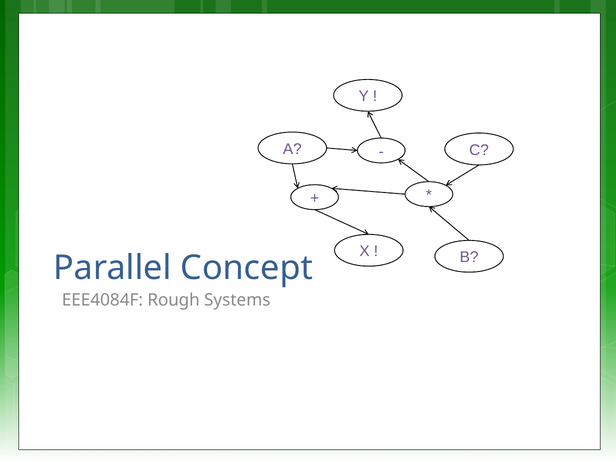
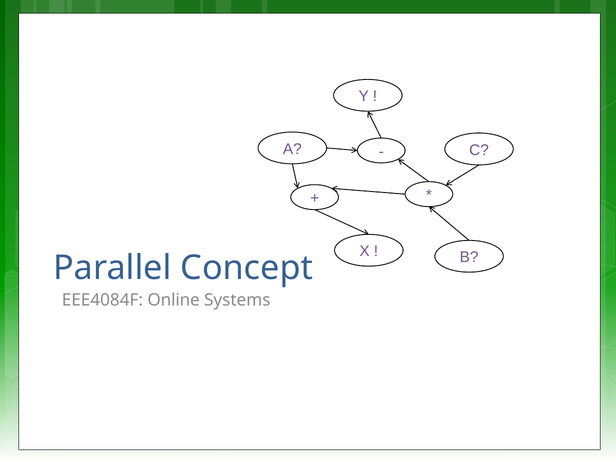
Rough: Rough -> Online (174, 300)
